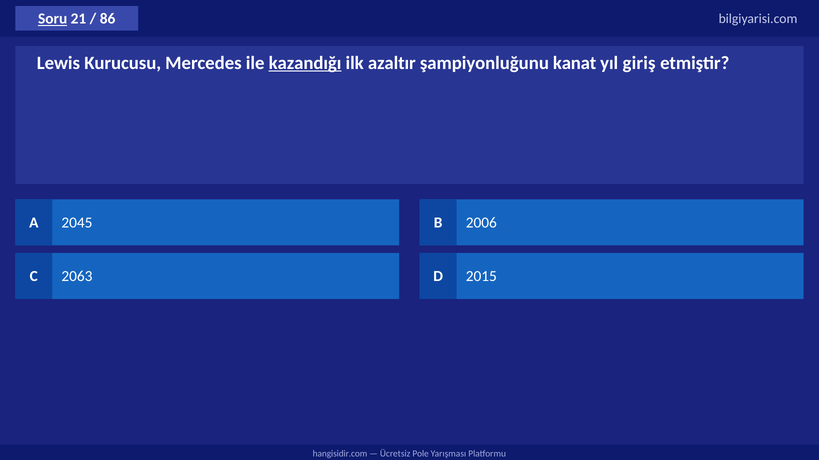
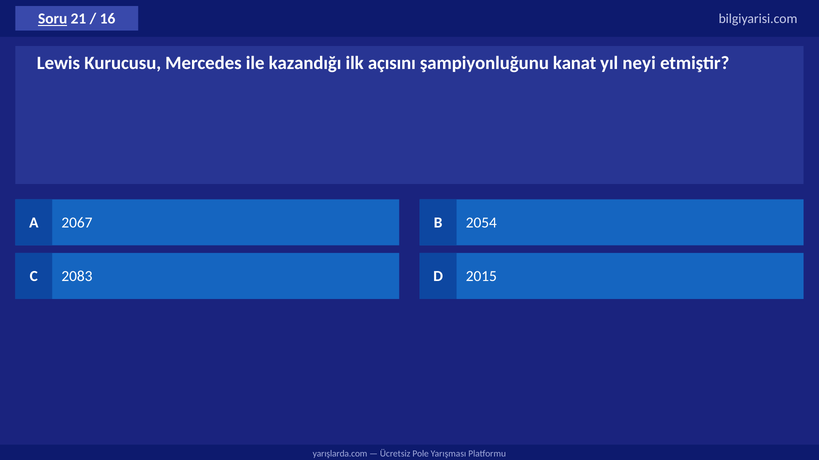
86: 86 -> 16 (108, 19)
kazandığı underline: present -> none (305, 63)
azaltır: azaltır -> açısını (392, 63)
giriş: giriş -> neyi (639, 63)
2045: 2045 -> 2067 (77, 223)
2006: 2006 -> 2054 (481, 223)
2063: 2063 -> 2083 (77, 277)
hangisidir.com: hangisidir.com -> yarışlarda.com (340, 454)
